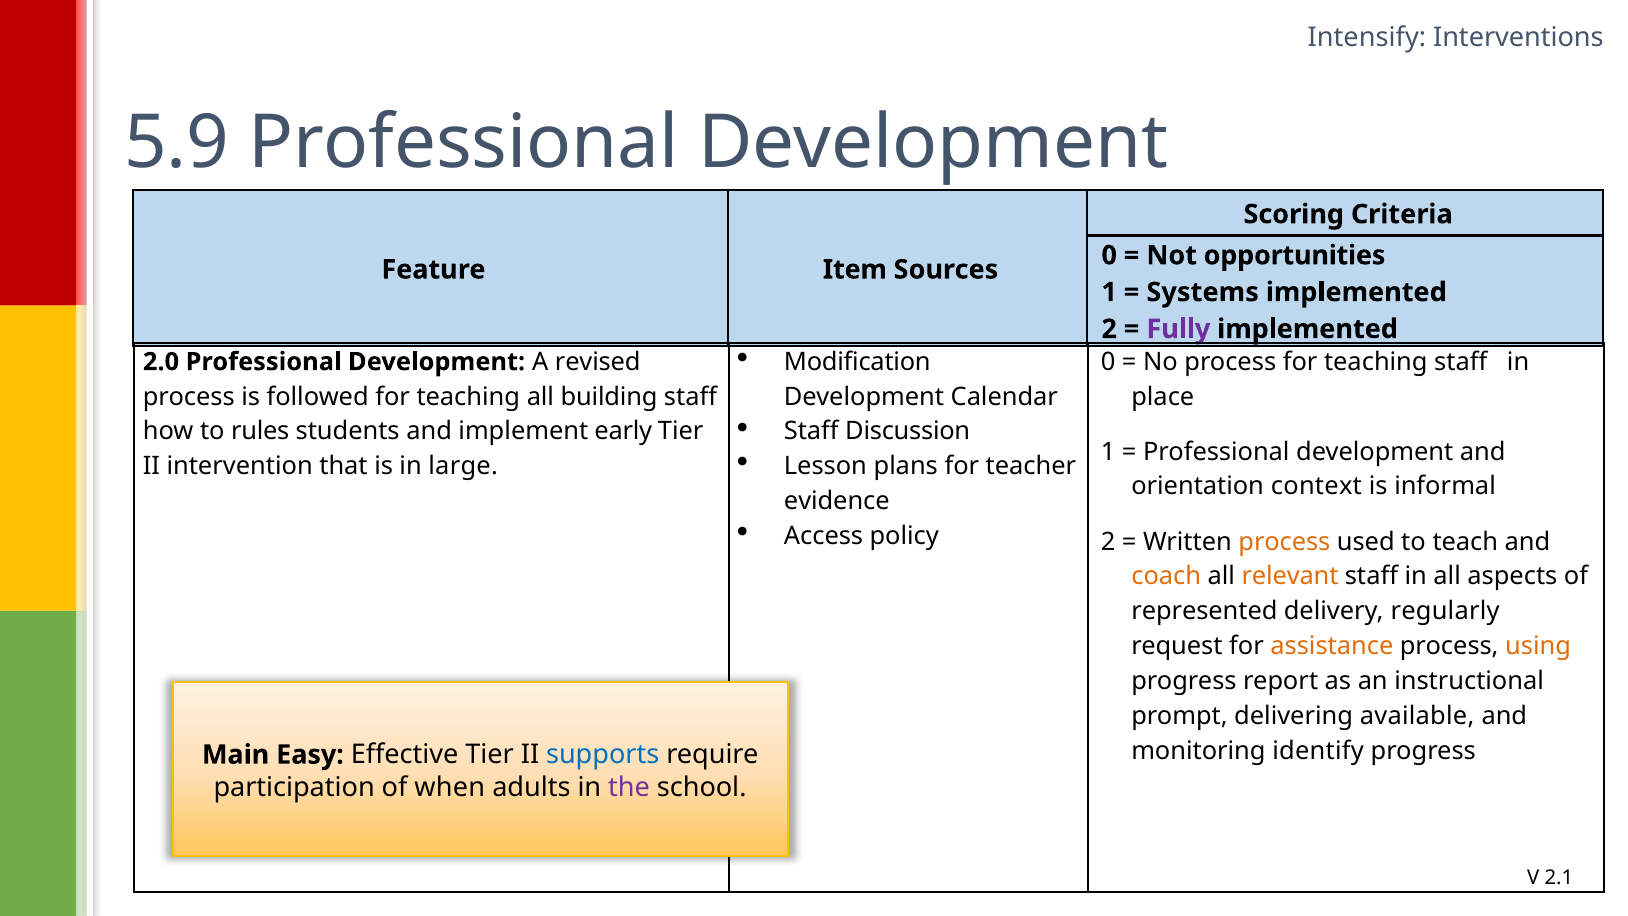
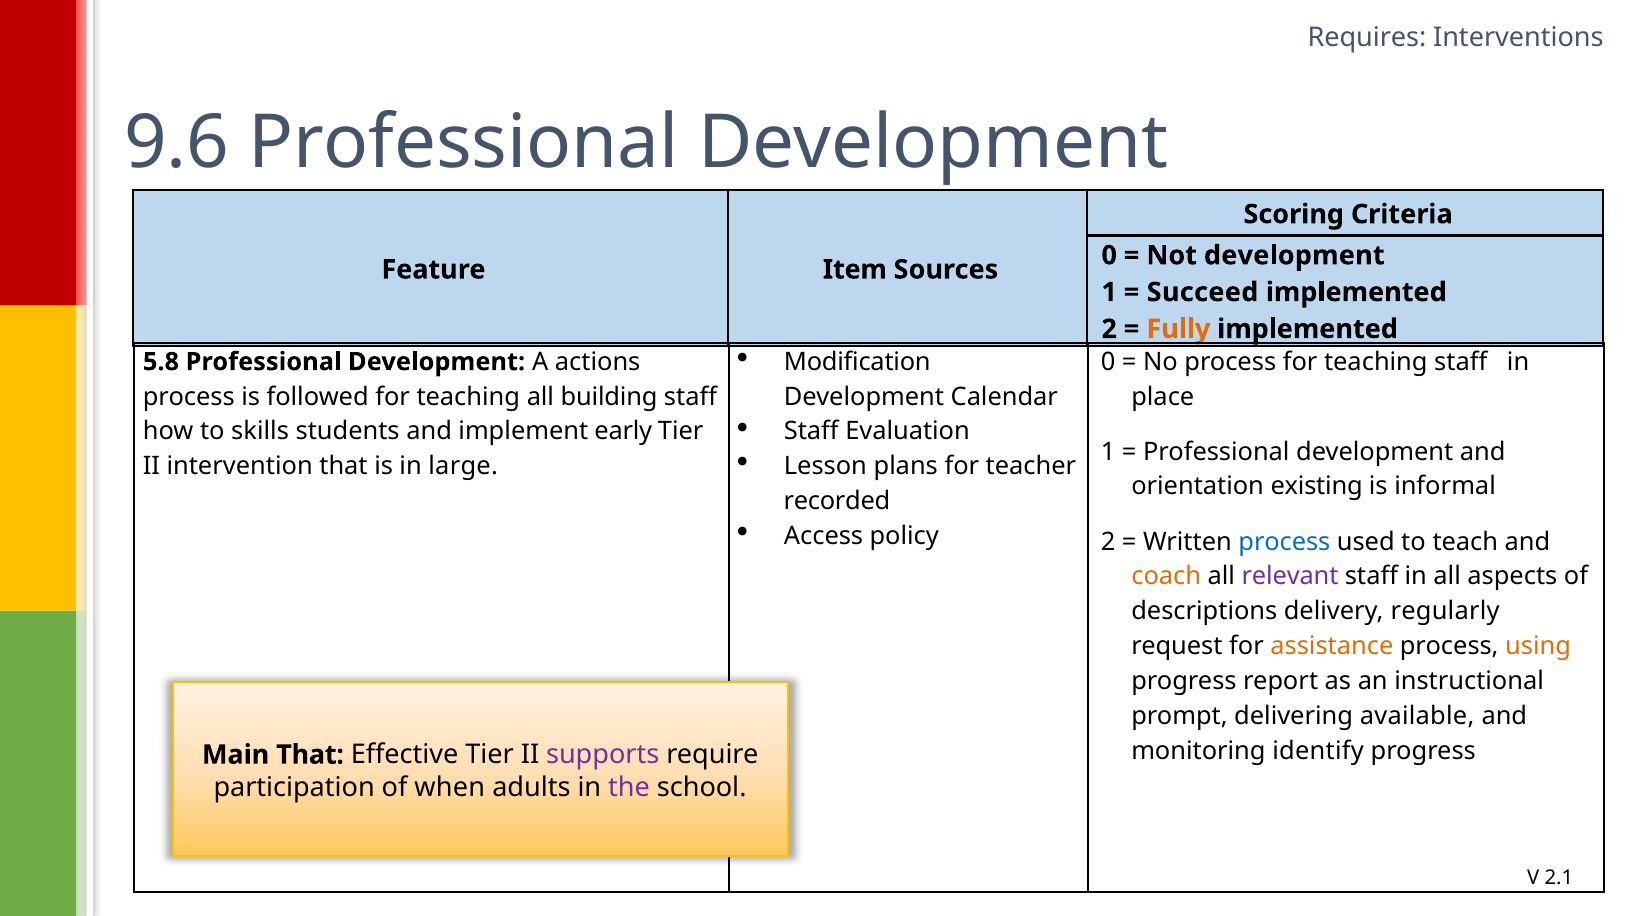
Intensify: Intensify -> Requires (1367, 38)
5.9: 5.9 -> 9.6 (177, 142)
Not opportunities: opportunities -> development (1294, 255)
Systems: Systems -> Succeed (1203, 292)
Fully colour: purple -> orange (1178, 329)
2.0: 2.0 -> 5.8 (161, 362)
revised: revised -> actions (598, 362)
Discussion: Discussion -> Evaluation (908, 431)
rules: rules -> skills (260, 431)
context: context -> existing (1317, 486)
evidence: evidence -> recorded (837, 501)
process colour: orange -> blue (1284, 542)
relevant colour: orange -> purple (1290, 576)
represented: represented -> descriptions (1204, 611)
Main Easy: Easy -> That (310, 755)
supports colour: blue -> purple (603, 755)
